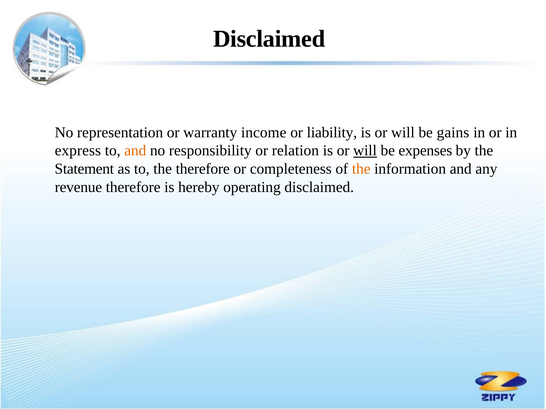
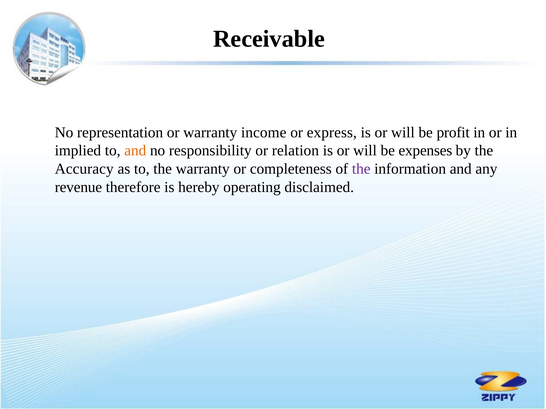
Disclaimed: Disclaimed -> Receivable (269, 39)
liability: liability -> express (332, 133)
gains: gains -> profit (453, 133)
express: express -> implied (78, 151)
will underline: present -> none (365, 151)
Statement: Statement -> Accuracy (84, 169)
the therefore: therefore -> warranty (203, 169)
the colour: orange -> purple (361, 169)
